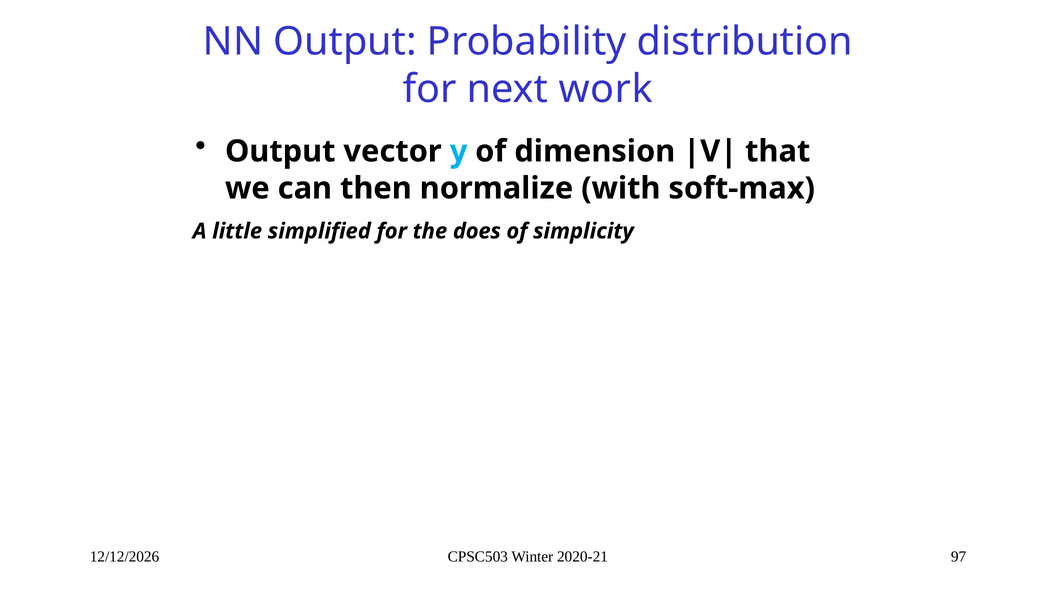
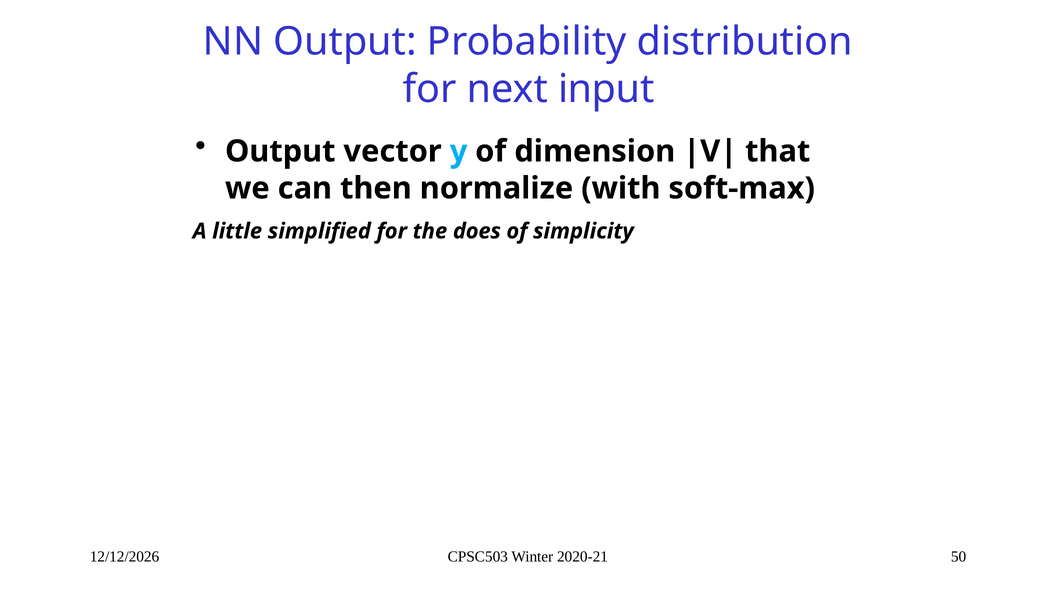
work: work -> input (606, 89)
97: 97 -> 50 (959, 557)
